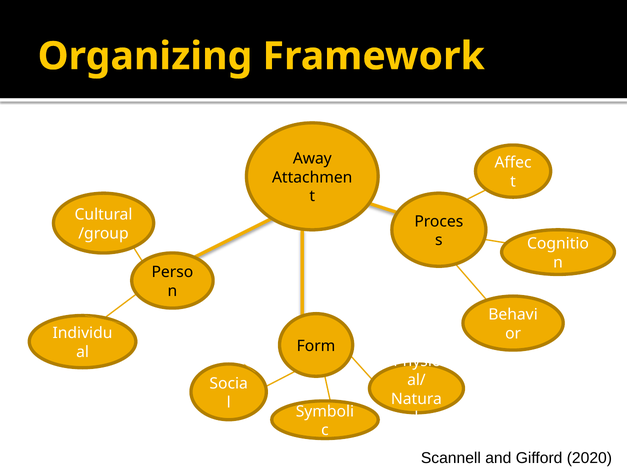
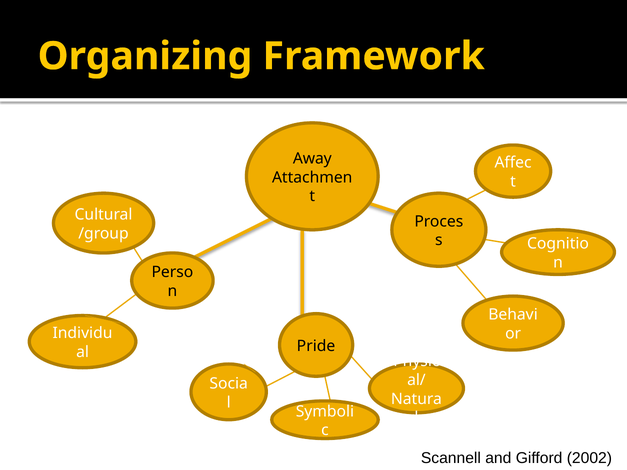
Form: Form -> Pride (316, 346)
2020: 2020 -> 2002 (589, 458)
